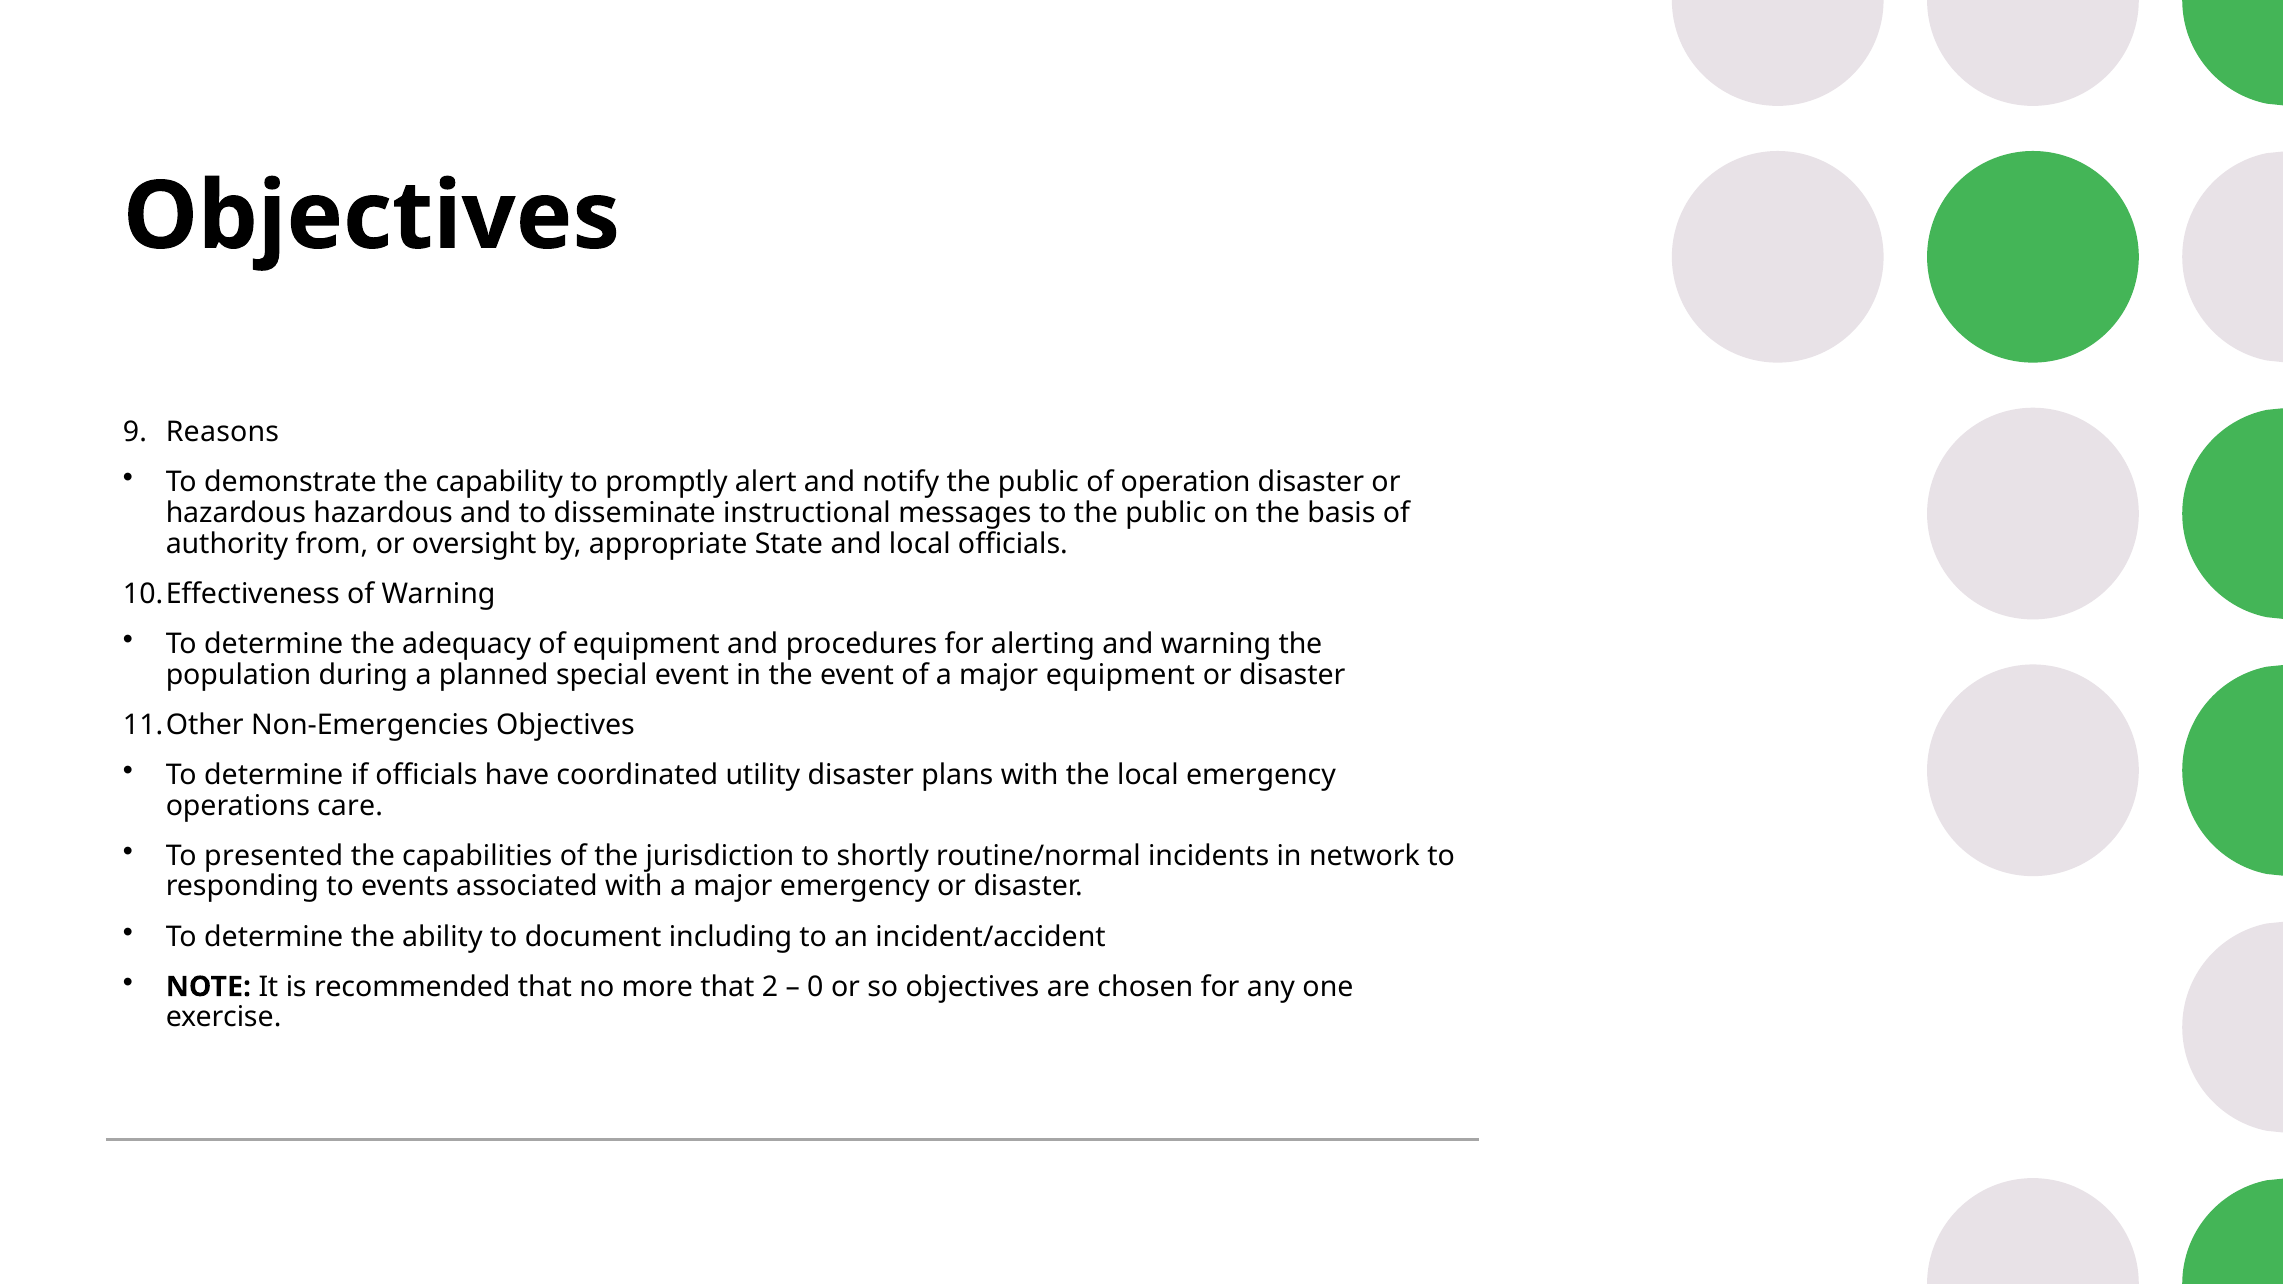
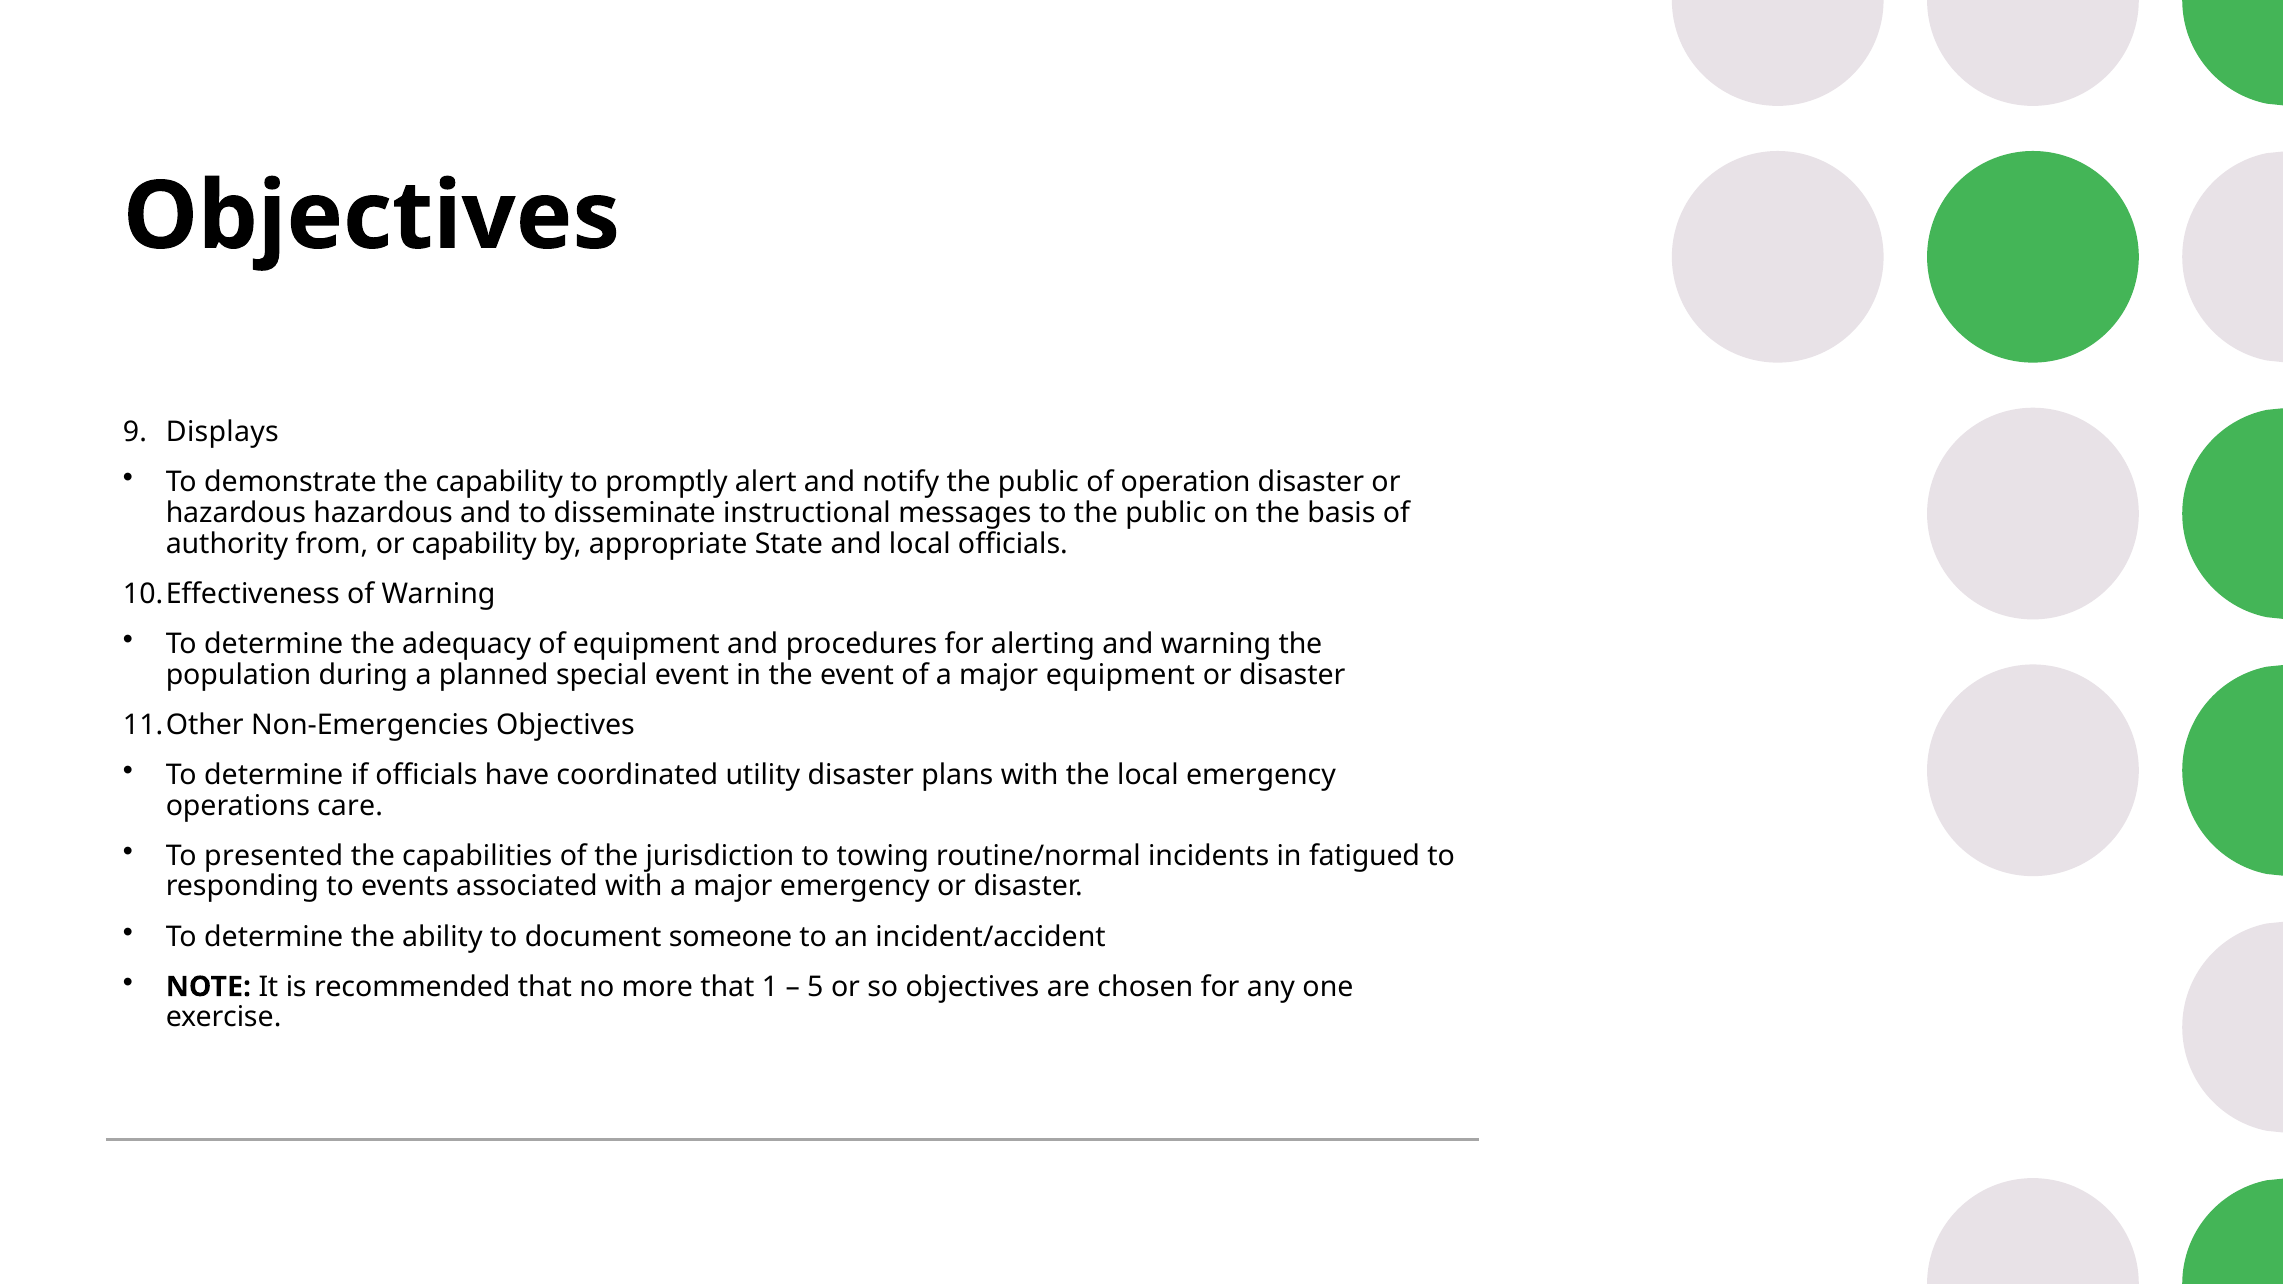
Reasons: Reasons -> Displays (222, 432)
or oversight: oversight -> capability (474, 544)
shortly: shortly -> towing (883, 856)
network: network -> fatigued (1365, 856)
including: including -> someone (731, 937)
2: 2 -> 1 (770, 987)
0: 0 -> 5 (815, 987)
